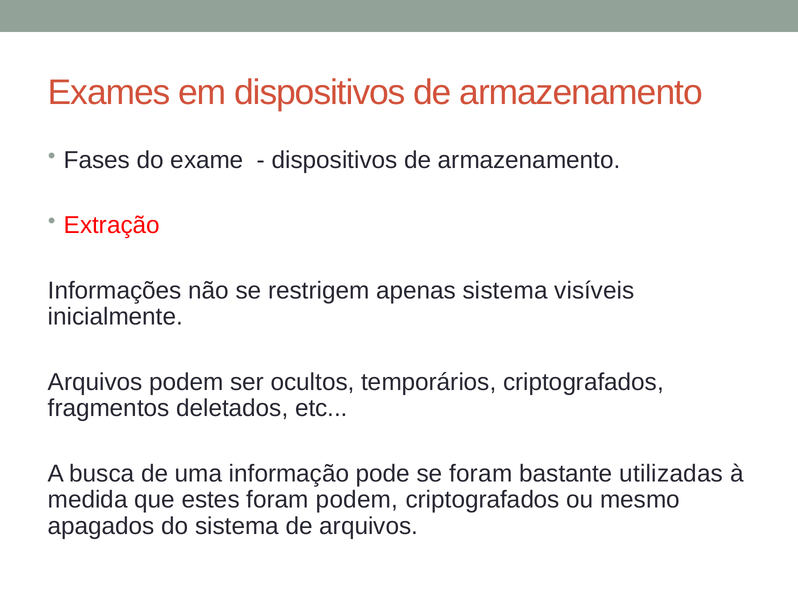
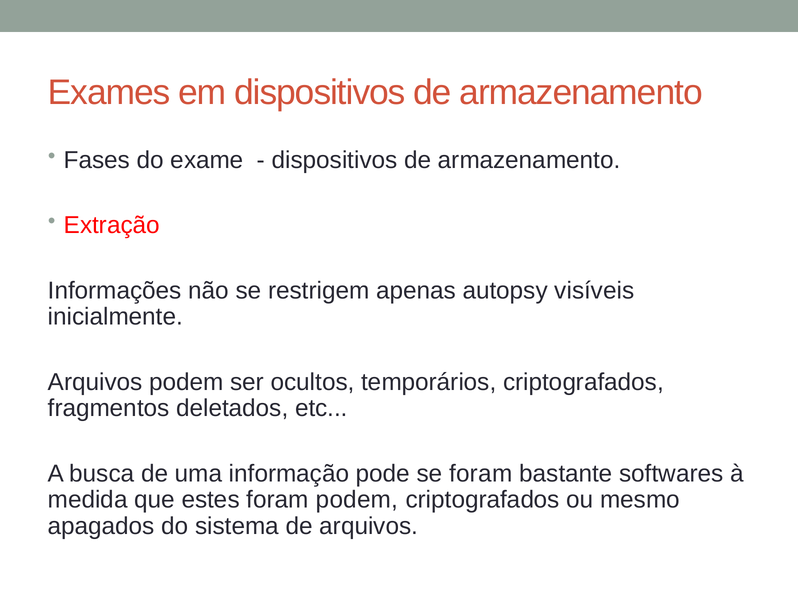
apenas sistema: sistema -> autopsy (505, 290)
utilizadas: utilizadas -> softwares (671, 473)
